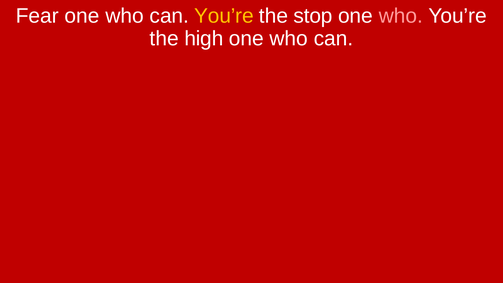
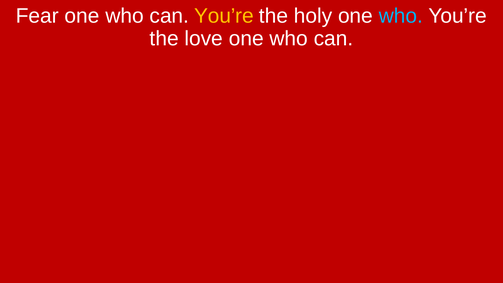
stop: stop -> holy (313, 16)
who colour: pink -> light blue (401, 16)
high: high -> love (204, 39)
